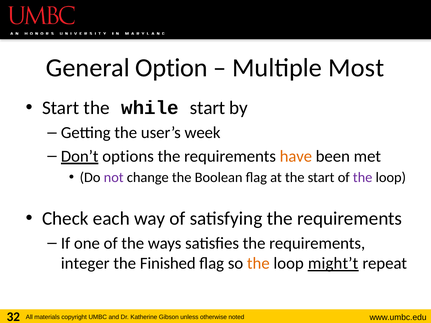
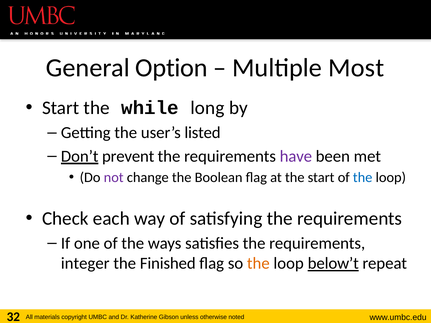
while start: start -> long (207, 108)
week: week -> listed (203, 133)
options: options -> prevent (128, 156)
have colour: orange -> purple (296, 156)
the colour: purple -> blue (363, 178)
might’t: might’t -> below’t (333, 264)
